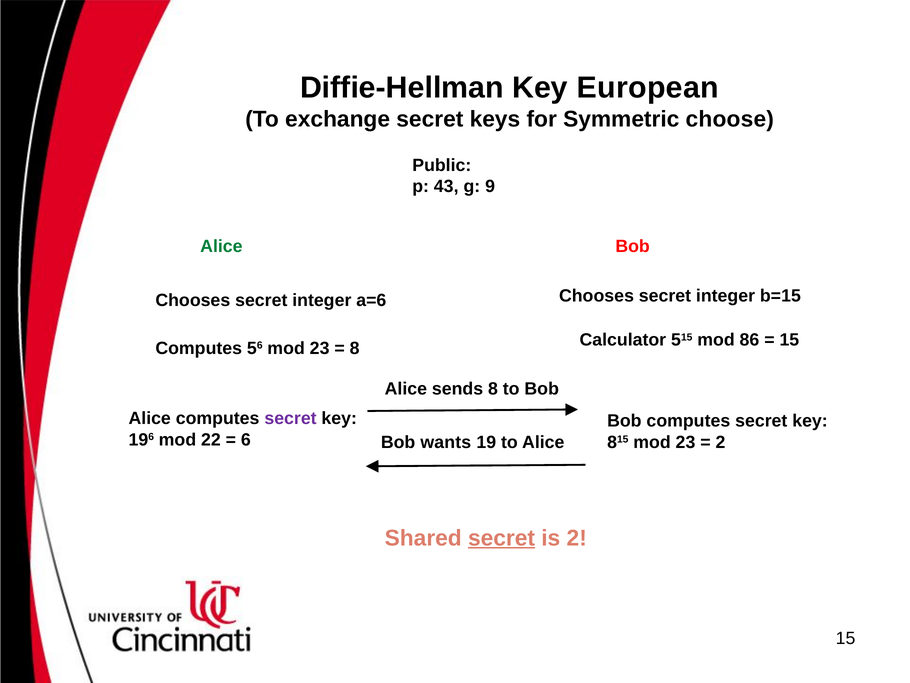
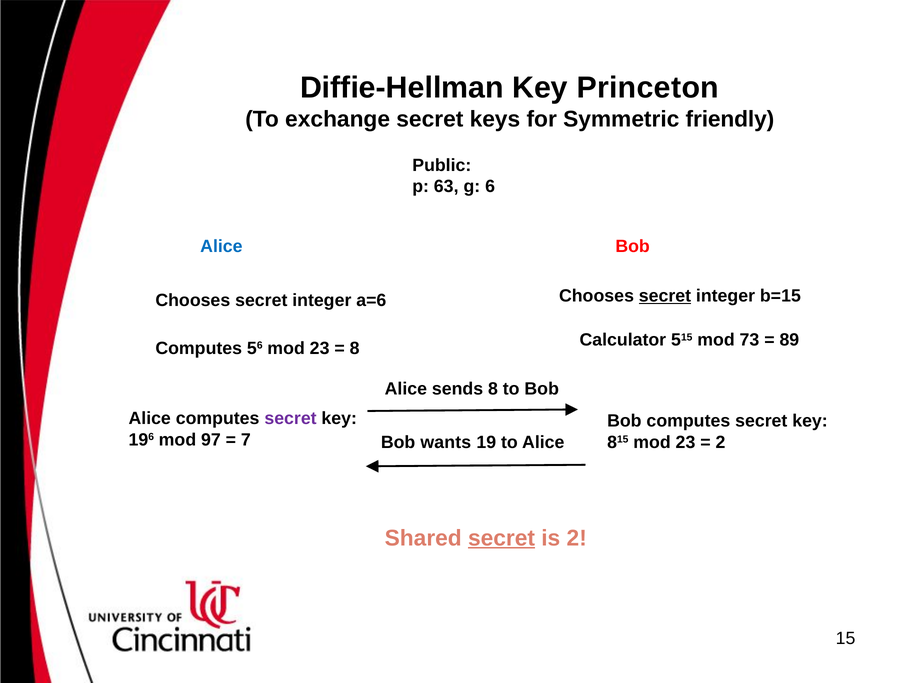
European: European -> Princeton (648, 88)
choose: choose -> friendly (730, 119)
43: 43 -> 63 (446, 186)
9: 9 -> 6 (490, 186)
Alice colour: green -> blue (221, 246)
secret underline: none -> present (665, 296)
86: 86 -> 73 (749, 340)
15: 15 -> 89 (789, 340)
22: 22 -> 97 (211, 439)
6: 6 -> 7 (246, 439)
